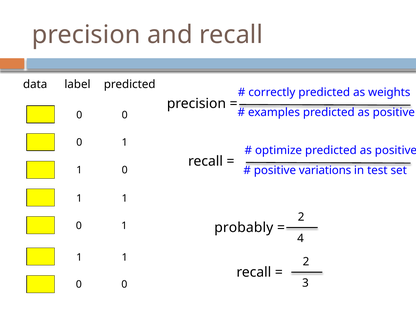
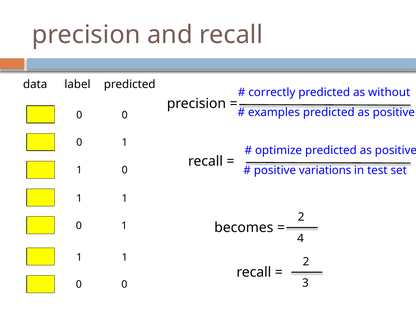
weights: weights -> without (389, 92)
probably: probably -> becomes (244, 228)
